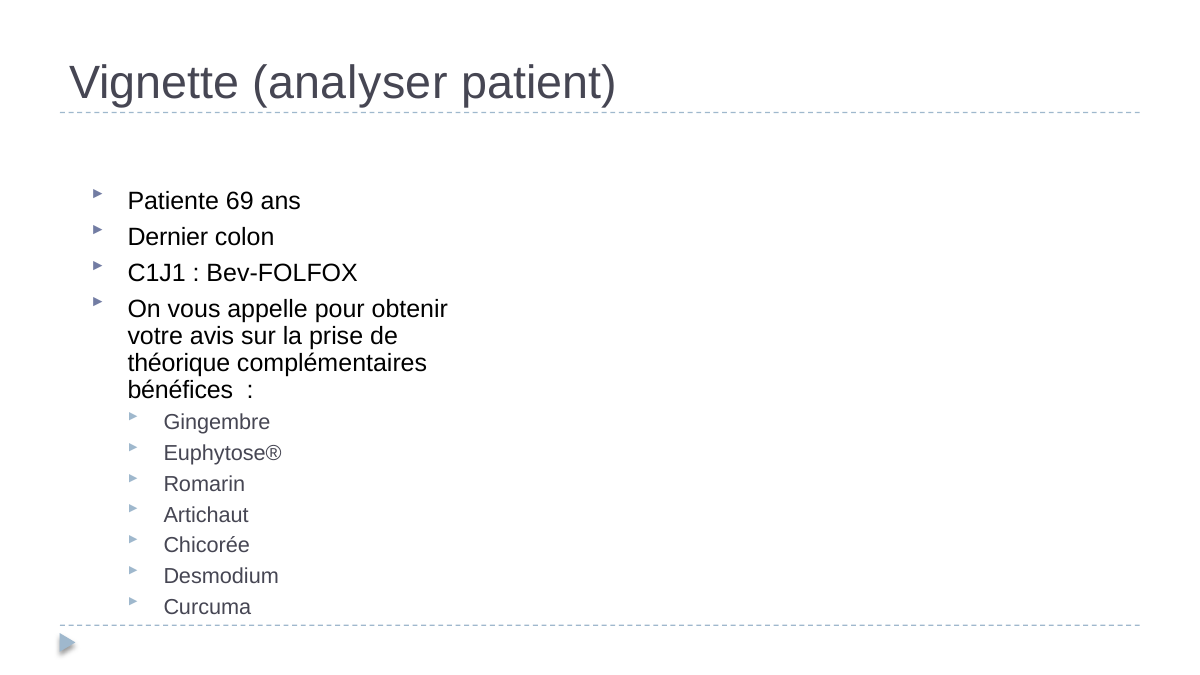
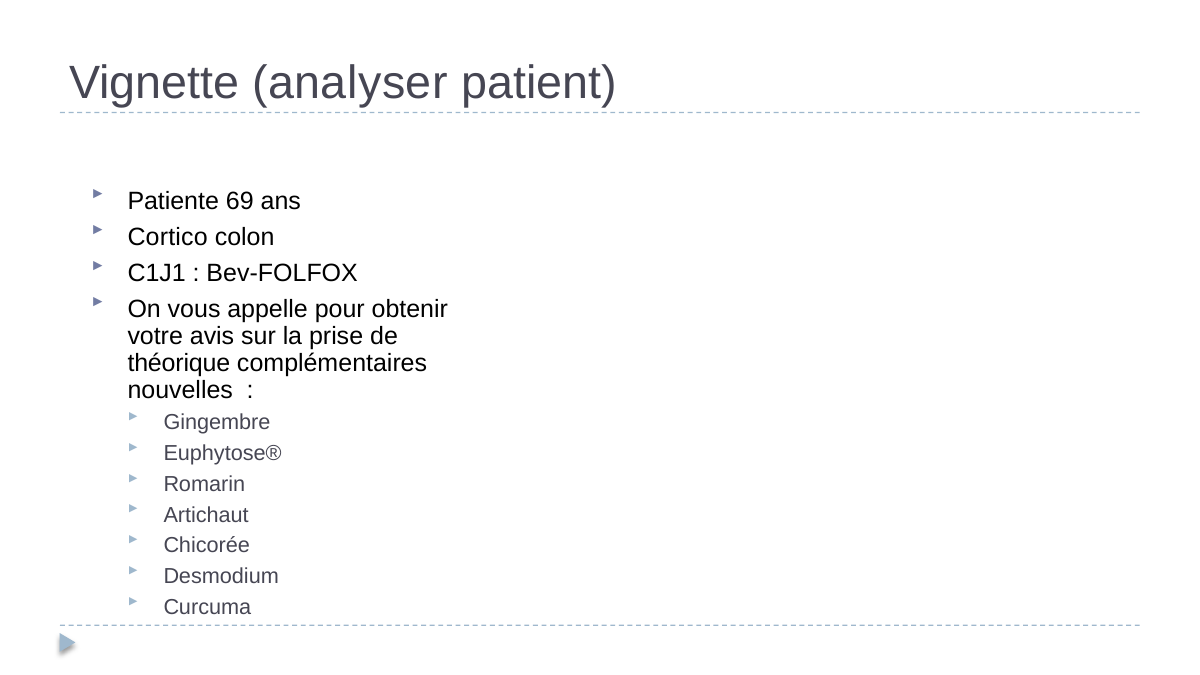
Dernier: Dernier -> Cortico (168, 237)
bénéfices: bénéfices -> nouvelles (180, 390)
